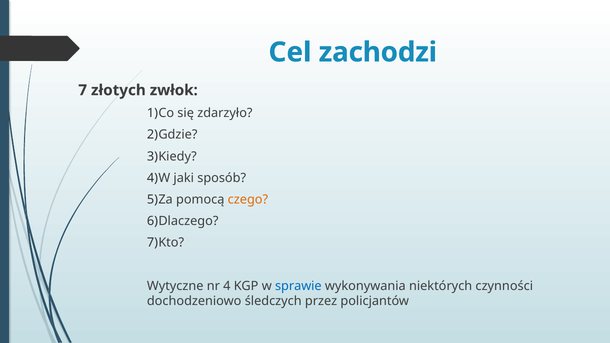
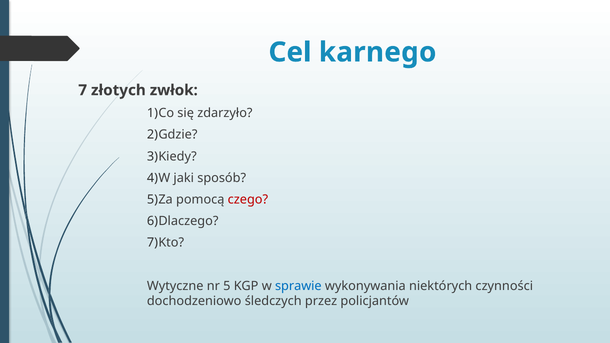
zachodzi: zachodzi -> karnego (378, 52)
czego colour: orange -> red (248, 200)
4: 4 -> 5 (227, 286)
